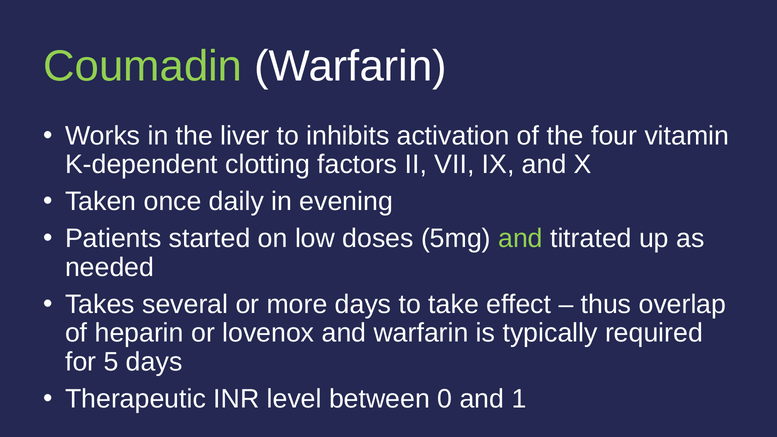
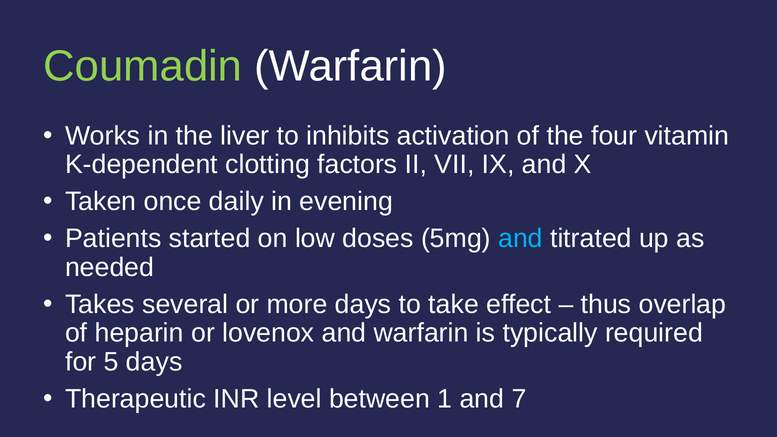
and colour: light green -> light blue (520, 239)
0: 0 -> 1 (445, 399)
1: 1 -> 7 (519, 399)
